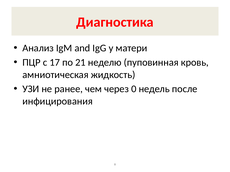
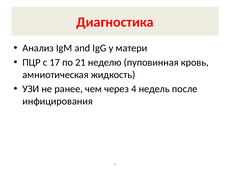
0: 0 -> 4 (134, 89)
